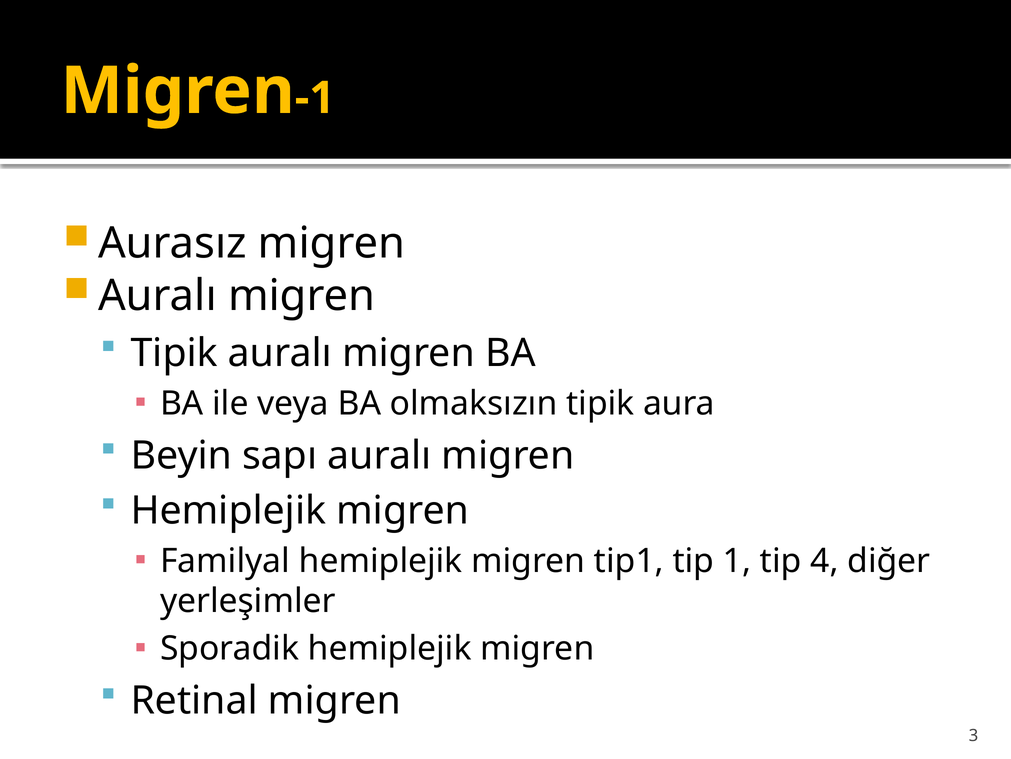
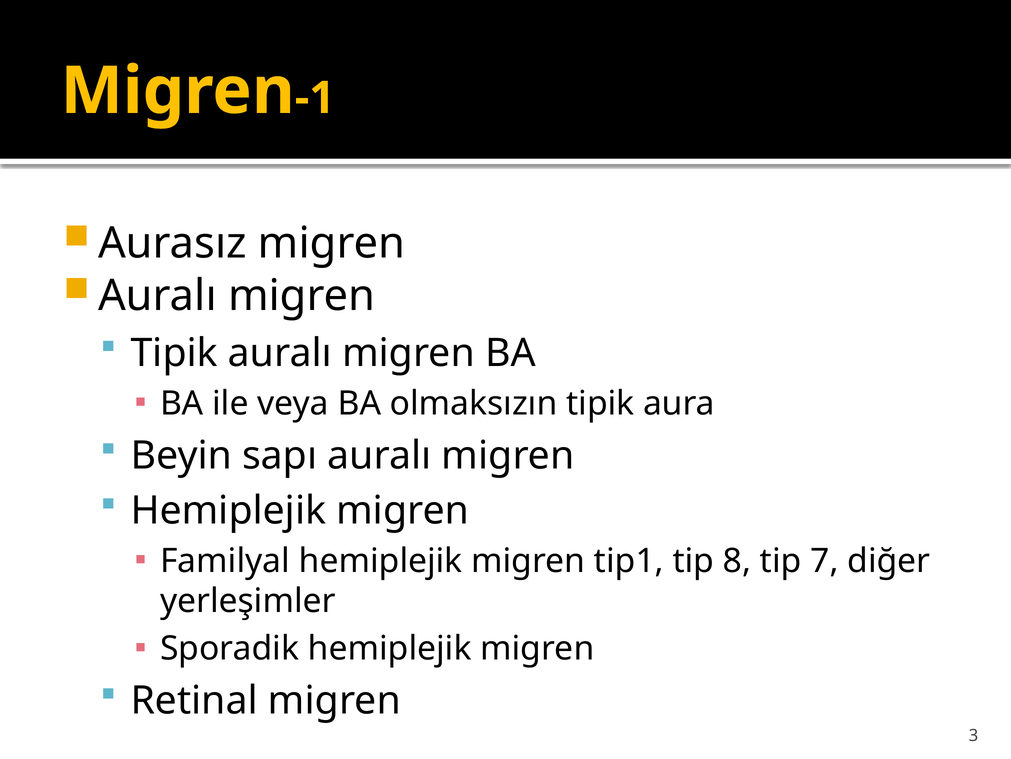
1: 1 -> 8 (737, 560)
4: 4 -> 7 (824, 560)
